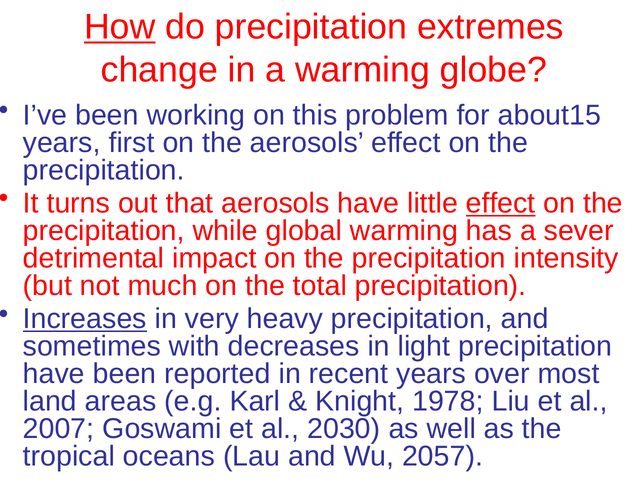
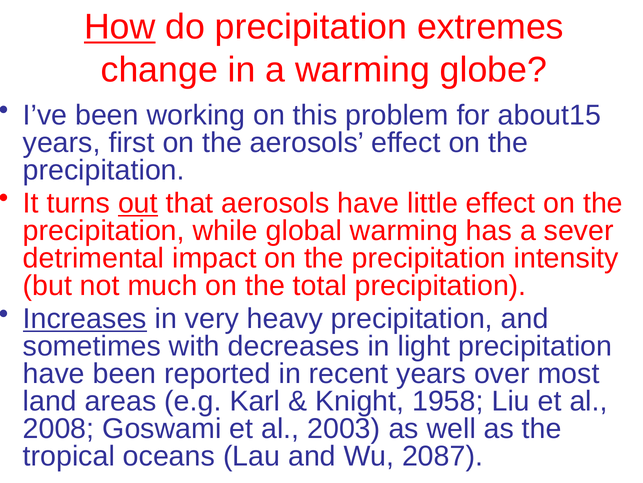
out underline: none -> present (138, 203)
effect underline: present -> none (501, 203)
1978: 1978 -> 1958 (448, 401)
2007: 2007 -> 2008 (59, 428)
2030: 2030 -> 2003 (344, 428)
2057: 2057 -> 2087 (443, 456)
